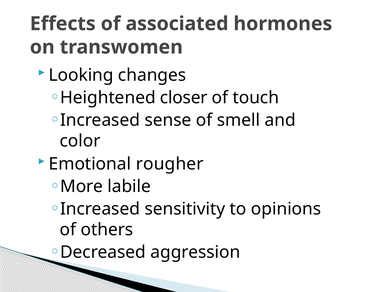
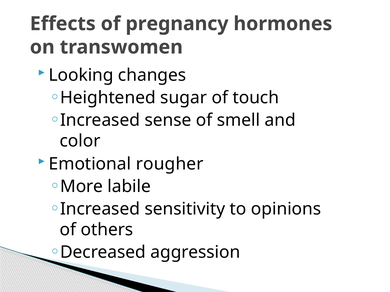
associated: associated -> pregnancy (177, 24)
closer: closer -> sugar (184, 98)
